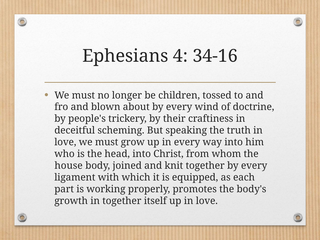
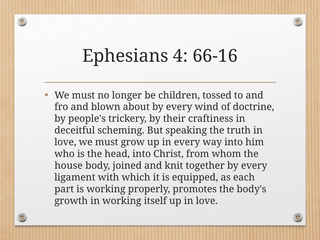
34-16: 34-16 -> 66-16 (215, 56)
in together: together -> working (122, 201)
